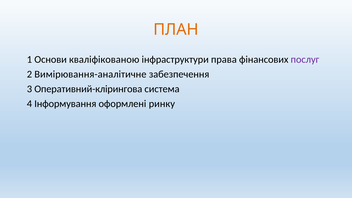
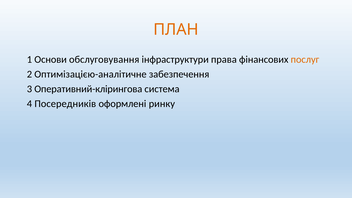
кваліфікованою: кваліфікованою -> обслуговування (104, 60)
послуг colour: purple -> orange (305, 60)
Вимірювання-аналітичне: Вимірювання-аналітичне -> Оптимізацією-аналітичне (90, 74)
Інформування: Інформування -> Посередників (65, 104)
